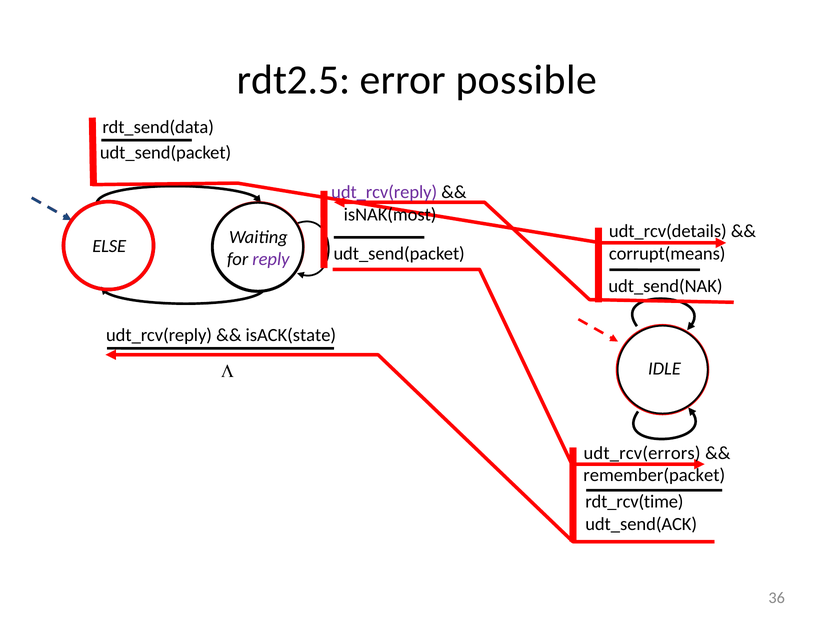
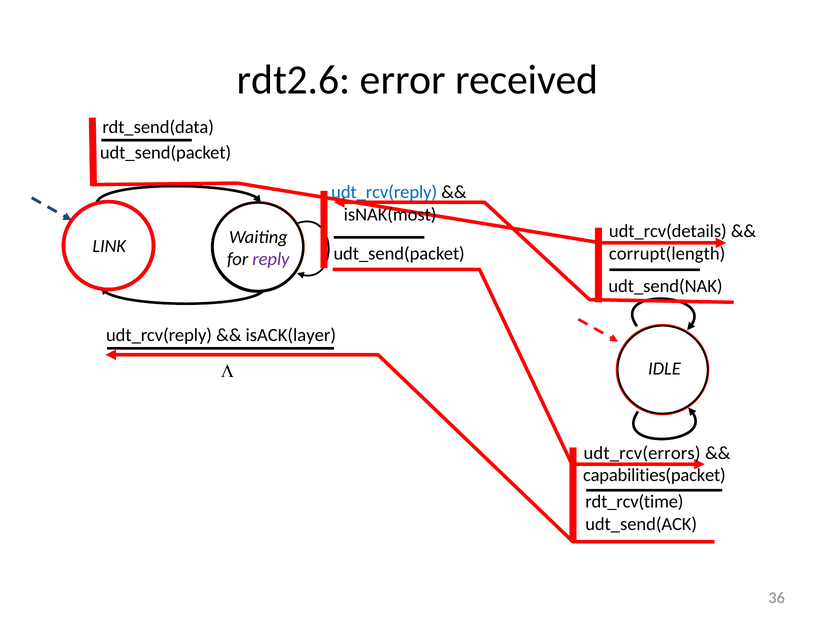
rdt2.5: rdt2.5 -> rdt2.6 (294, 80)
possible: possible -> received (527, 80)
udt_rcv(reply colour: purple -> blue (384, 192)
ELSE: ELSE -> LINK (109, 246)
corrupt(means: corrupt(means -> corrupt(length (667, 254)
isACK(state: isACK(state -> isACK(layer (291, 335)
remember(packet: remember(packet -> capabilities(packet (654, 475)
